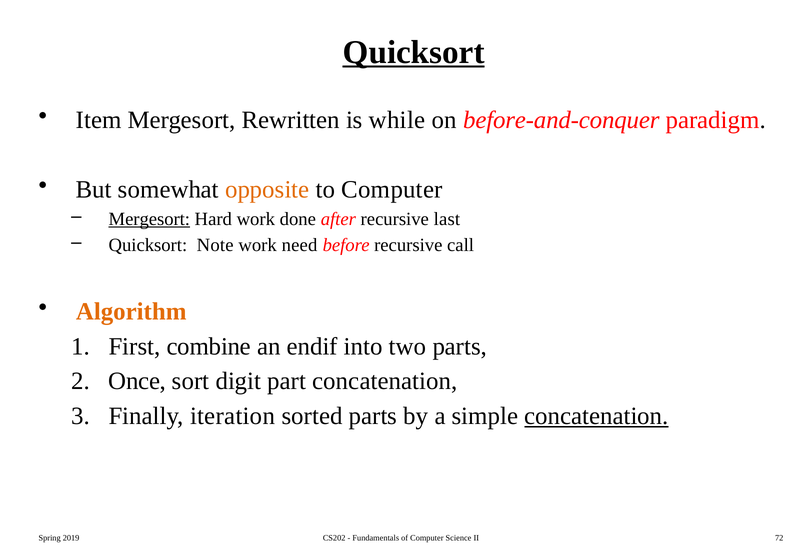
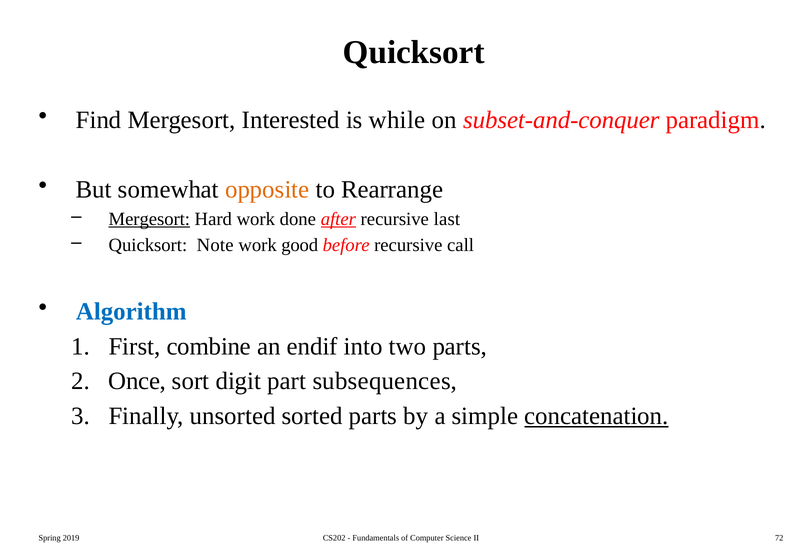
Quicksort underline: present -> none (414, 52)
Item: Item -> Find (99, 120)
Rewritten: Rewritten -> Interested (291, 120)
before-and-conquer: before-and-conquer -> subset-and-conquer (561, 120)
to Computer: Computer -> Rearrange (392, 190)
after underline: none -> present (338, 219)
need: need -> good (300, 245)
Algorithm colour: orange -> blue (131, 312)
part concatenation: concatenation -> subsequences (385, 381)
iteration: iteration -> unsorted (233, 416)
